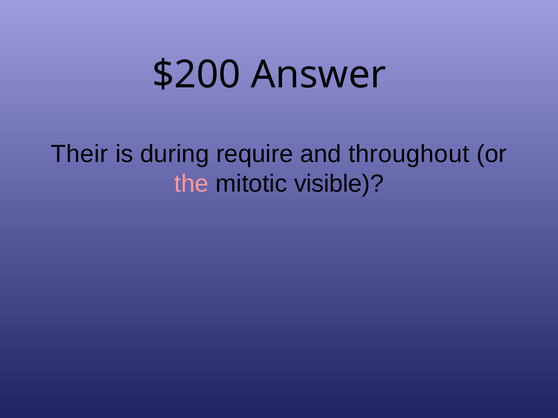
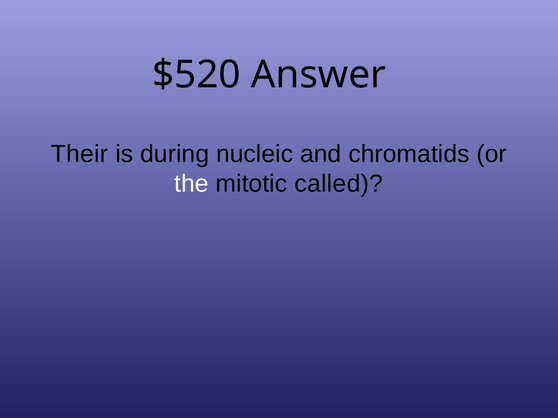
$200: $200 -> $520 (196, 75)
require: require -> nucleic (255, 154)
throughout: throughout -> chromatids (409, 154)
the colour: pink -> white (191, 184)
visible: visible -> called (339, 184)
